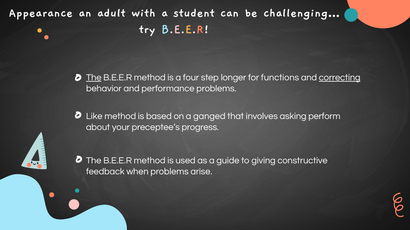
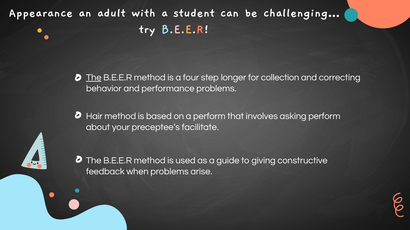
functions: functions -> collection (280, 78)
correcting underline: present -> none (340, 78)
Like: Like -> Hair (94, 117)
a ganged: ganged -> perform (209, 117)
progress: progress -> facilitate (200, 128)
